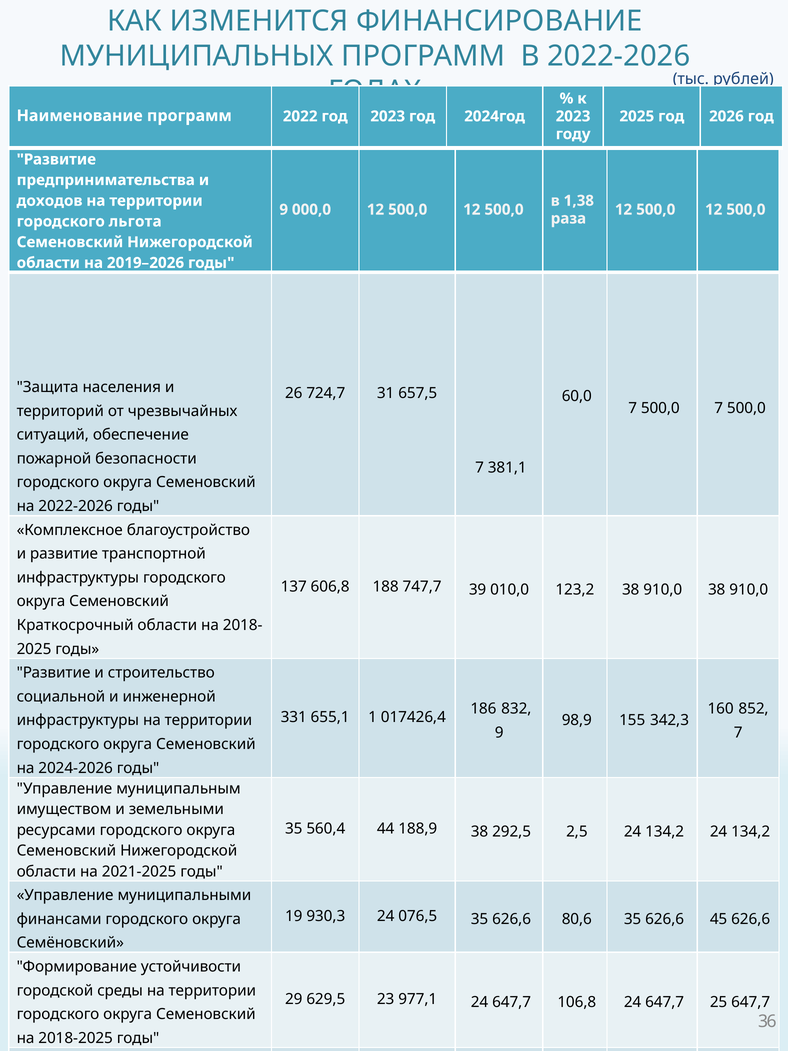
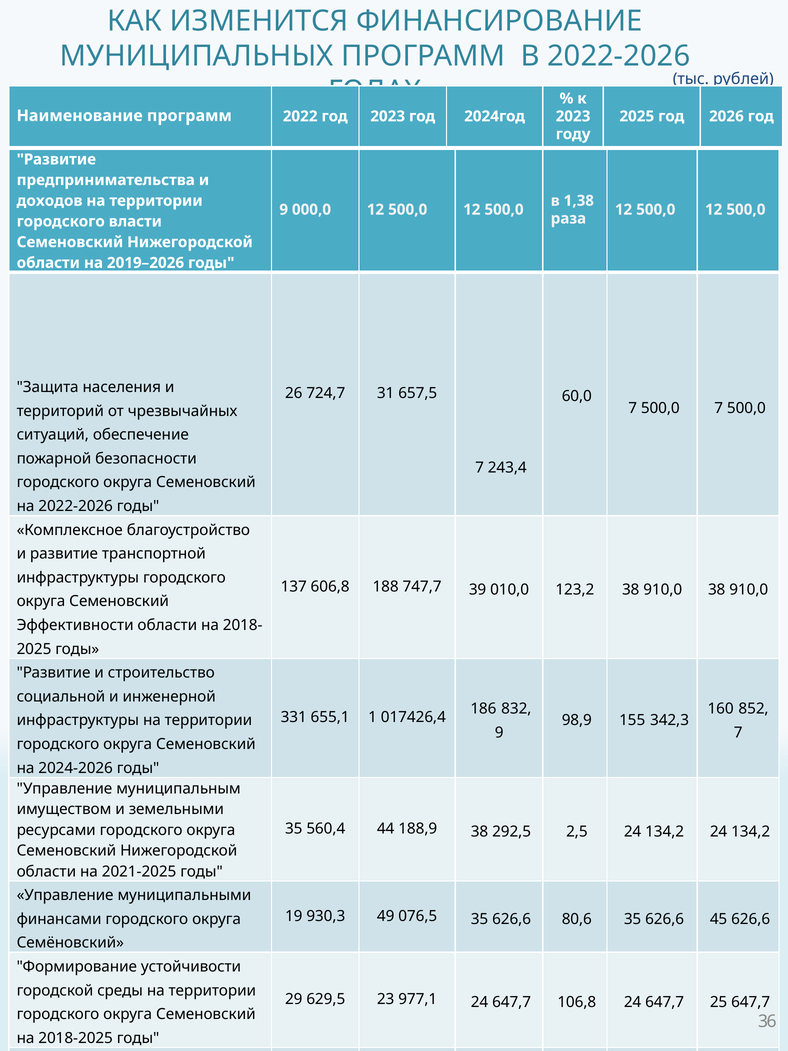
льгота: льгота -> власти (135, 221)
381,1: 381,1 -> 243,4 (507, 468)
Краткосрочный: Краткосрочный -> Эффективности (75, 625)
930,3 24: 24 -> 49 (386, 916)
